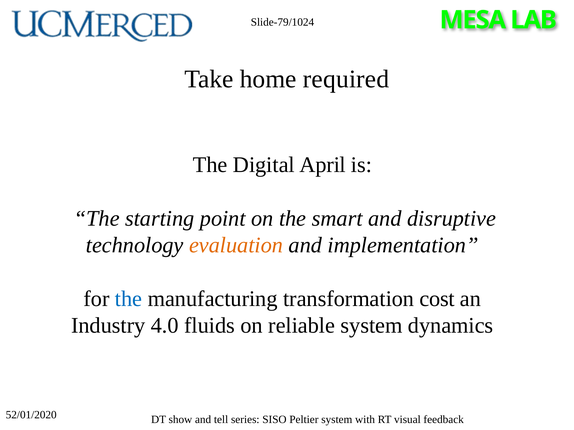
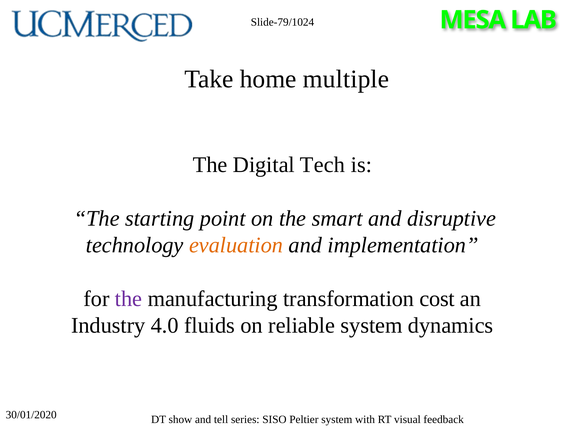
required: required -> multiple (346, 79)
April: April -> Tech (323, 165)
the colour: blue -> purple (129, 299)
52/01/2020: 52/01/2020 -> 30/01/2020 (31, 415)
